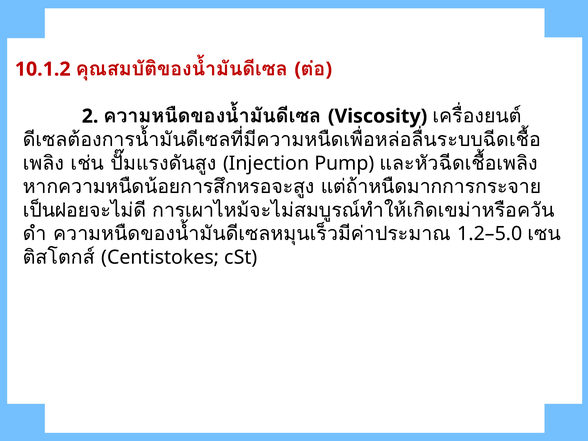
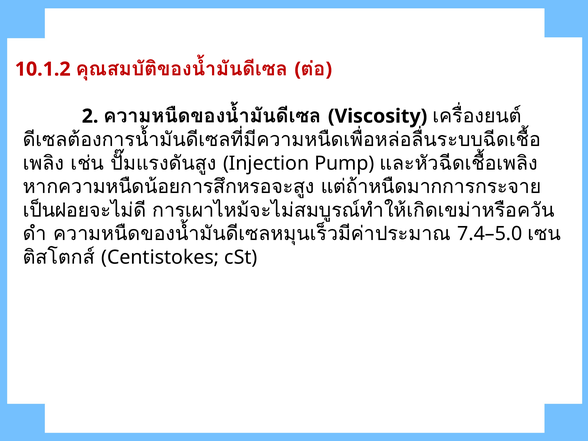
1.2–5.0: 1.2–5.0 -> 7.4–5.0 (490, 234)
